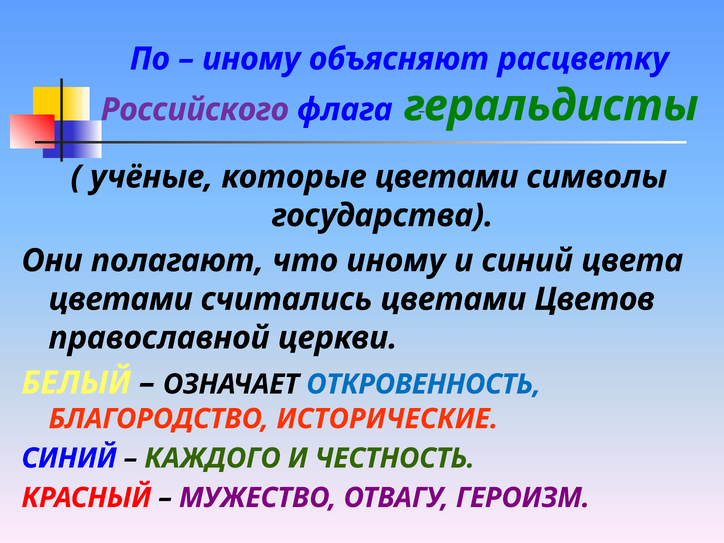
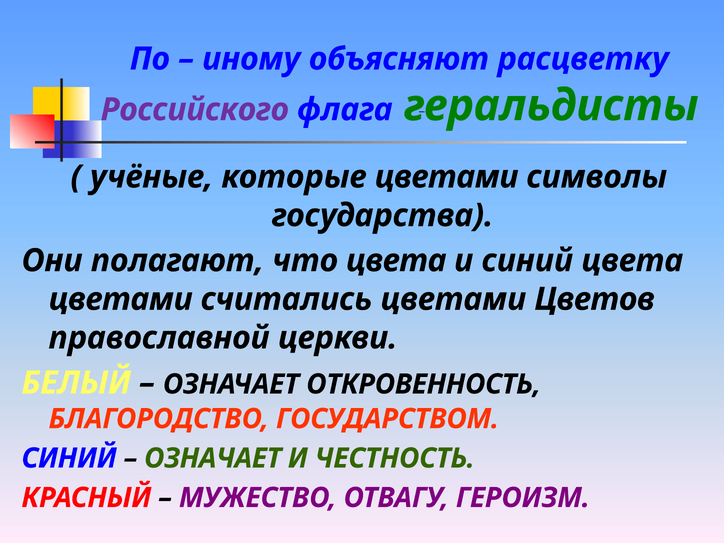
что иному: иному -> цвета (396, 261)
ОТКРОВЕННОСТЬ colour: blue -> black (424, 384)
ИСТОРИЧЕСКИЕ: ИСТОРИЧЕСКИЕ -> ГОСУДАРСТВОМ (387, 419)
КАЖДОГО: КАЖДОГО -> ОЗНАЧАЕТ (213, 458)
